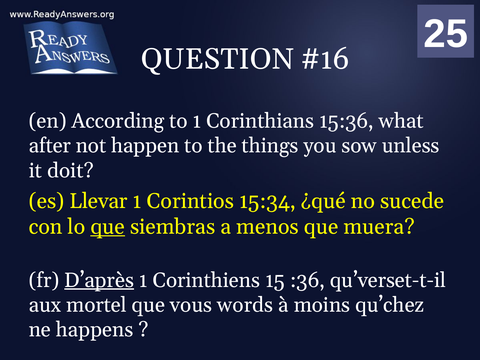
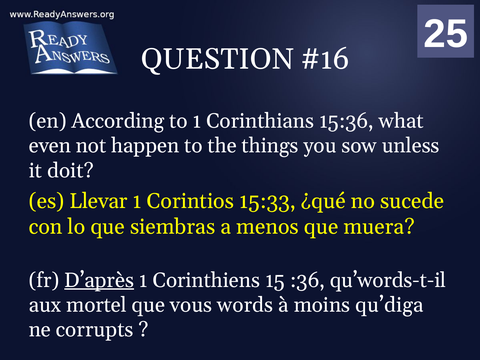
after: after -> even (50, 146)
15:34: 15:34 -> 15:33 (267, 201)
que underline: present -> none (108, 227)
qu’verset-t-il: qu’verset-t-il -> qu’words-t-il (388, 280)
qu’chez: qu’chez -> qu’diga (389, 305)
happens: happens -> corrupts (95, 330)
